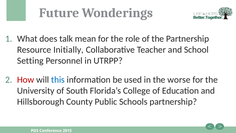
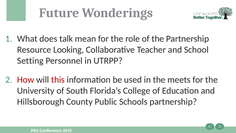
Initially: Initially -> Looking (69, 50)
this colour: blue -> red (58, 80)
worse: worse -> meets (179, 80)
